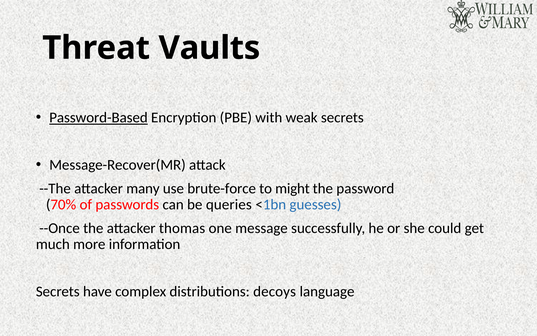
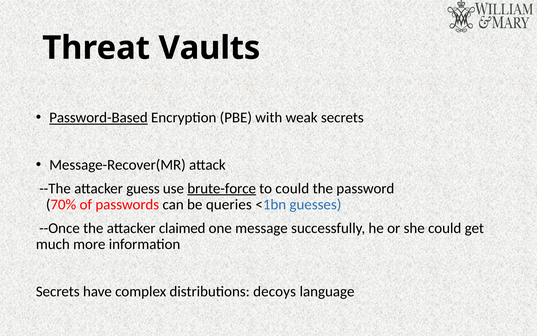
many: many -> guess (143, 188)
brute-force underline: none -> present (222, 188)
to might: might -> could (292, 188)
thomas: thomas -> claimed (182, 228)
